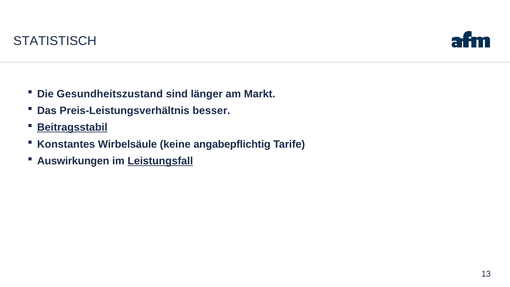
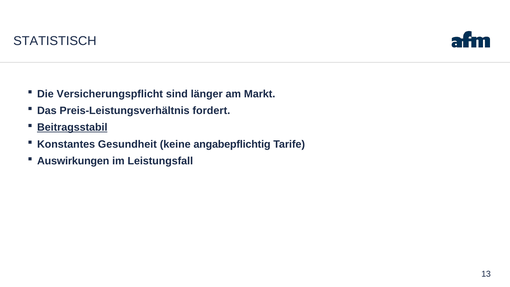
Gesundheitszustand: Gesundheitszustand -> Versicherungspflicht (110, 94)
besser: besser -> fordert (211, 111)
Wirbelsäule: Wirbelsäule -> Gesundheit (127, 144)
Leistungsfall underline: present -> none (160, 161)
